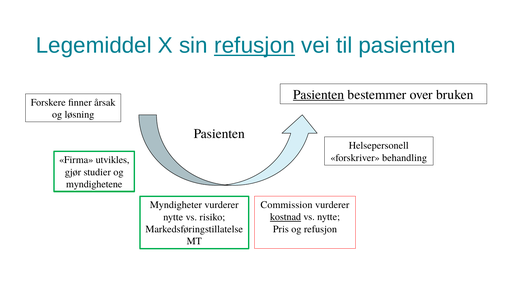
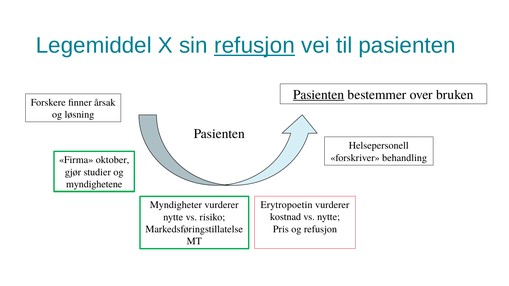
utvikles: utvikles -> oktober (112, 160)
Commission: Commission -> Erytropoetin (287, 205)
kostnad underline: present -> none (286, 217)
